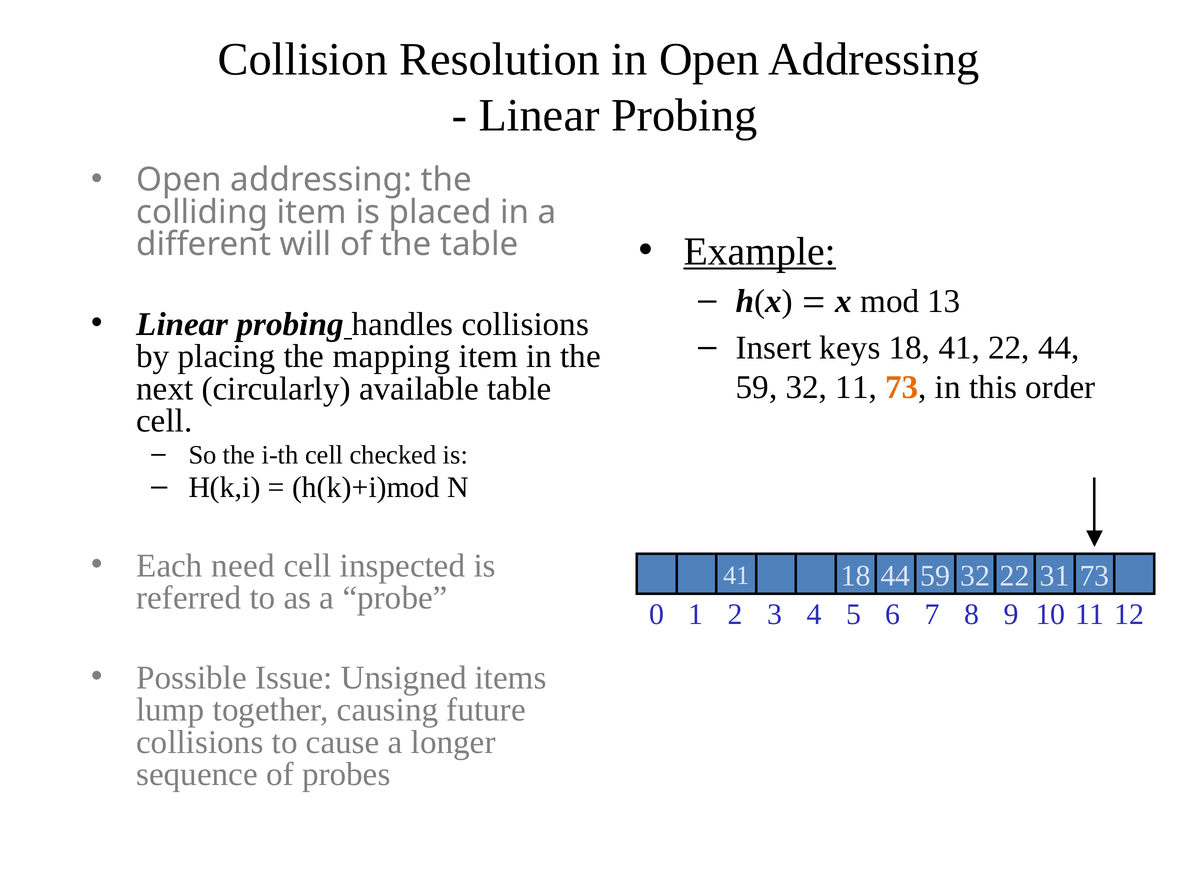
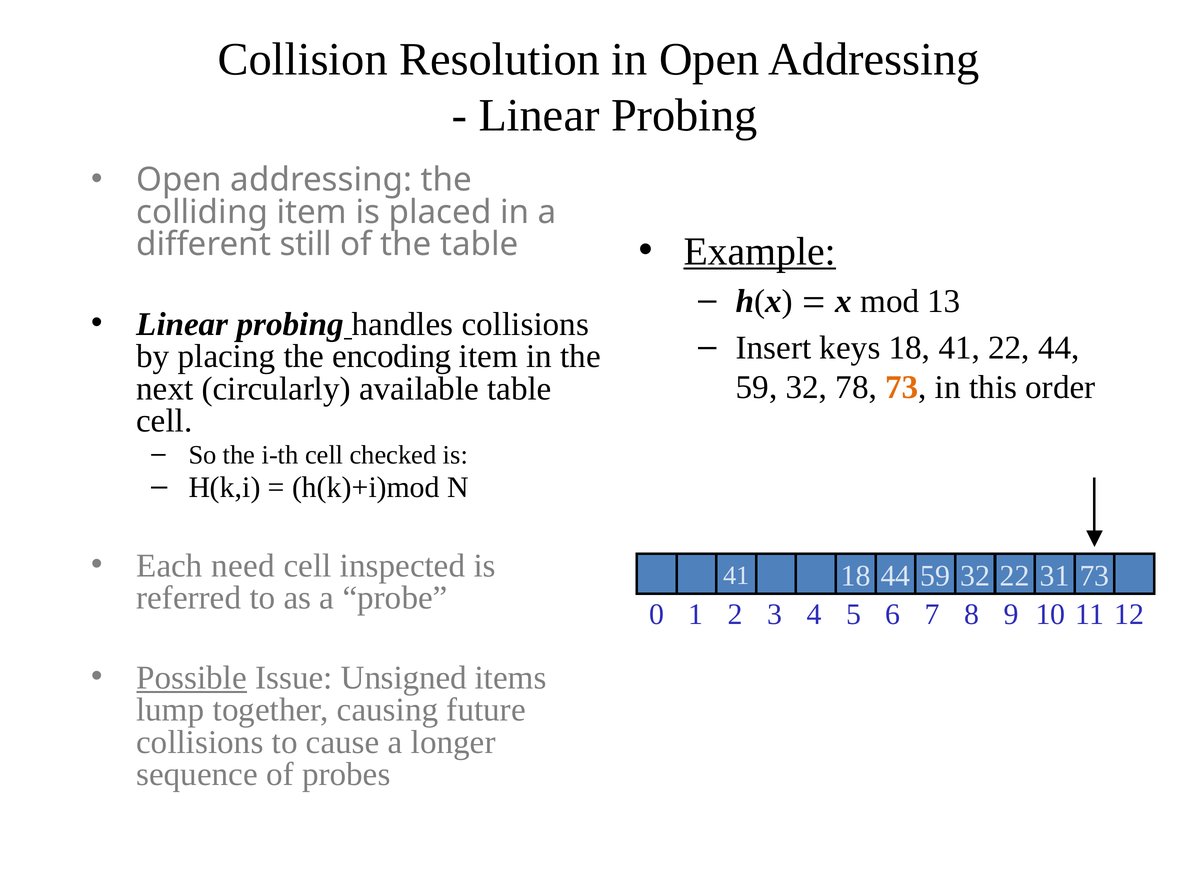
will: will -> still (306, 244)
mapping: mapping -> encoding (392, 357)
32 11: 11 -> 78 (856, 388)
Possible underline: none -> present (192, 678)
